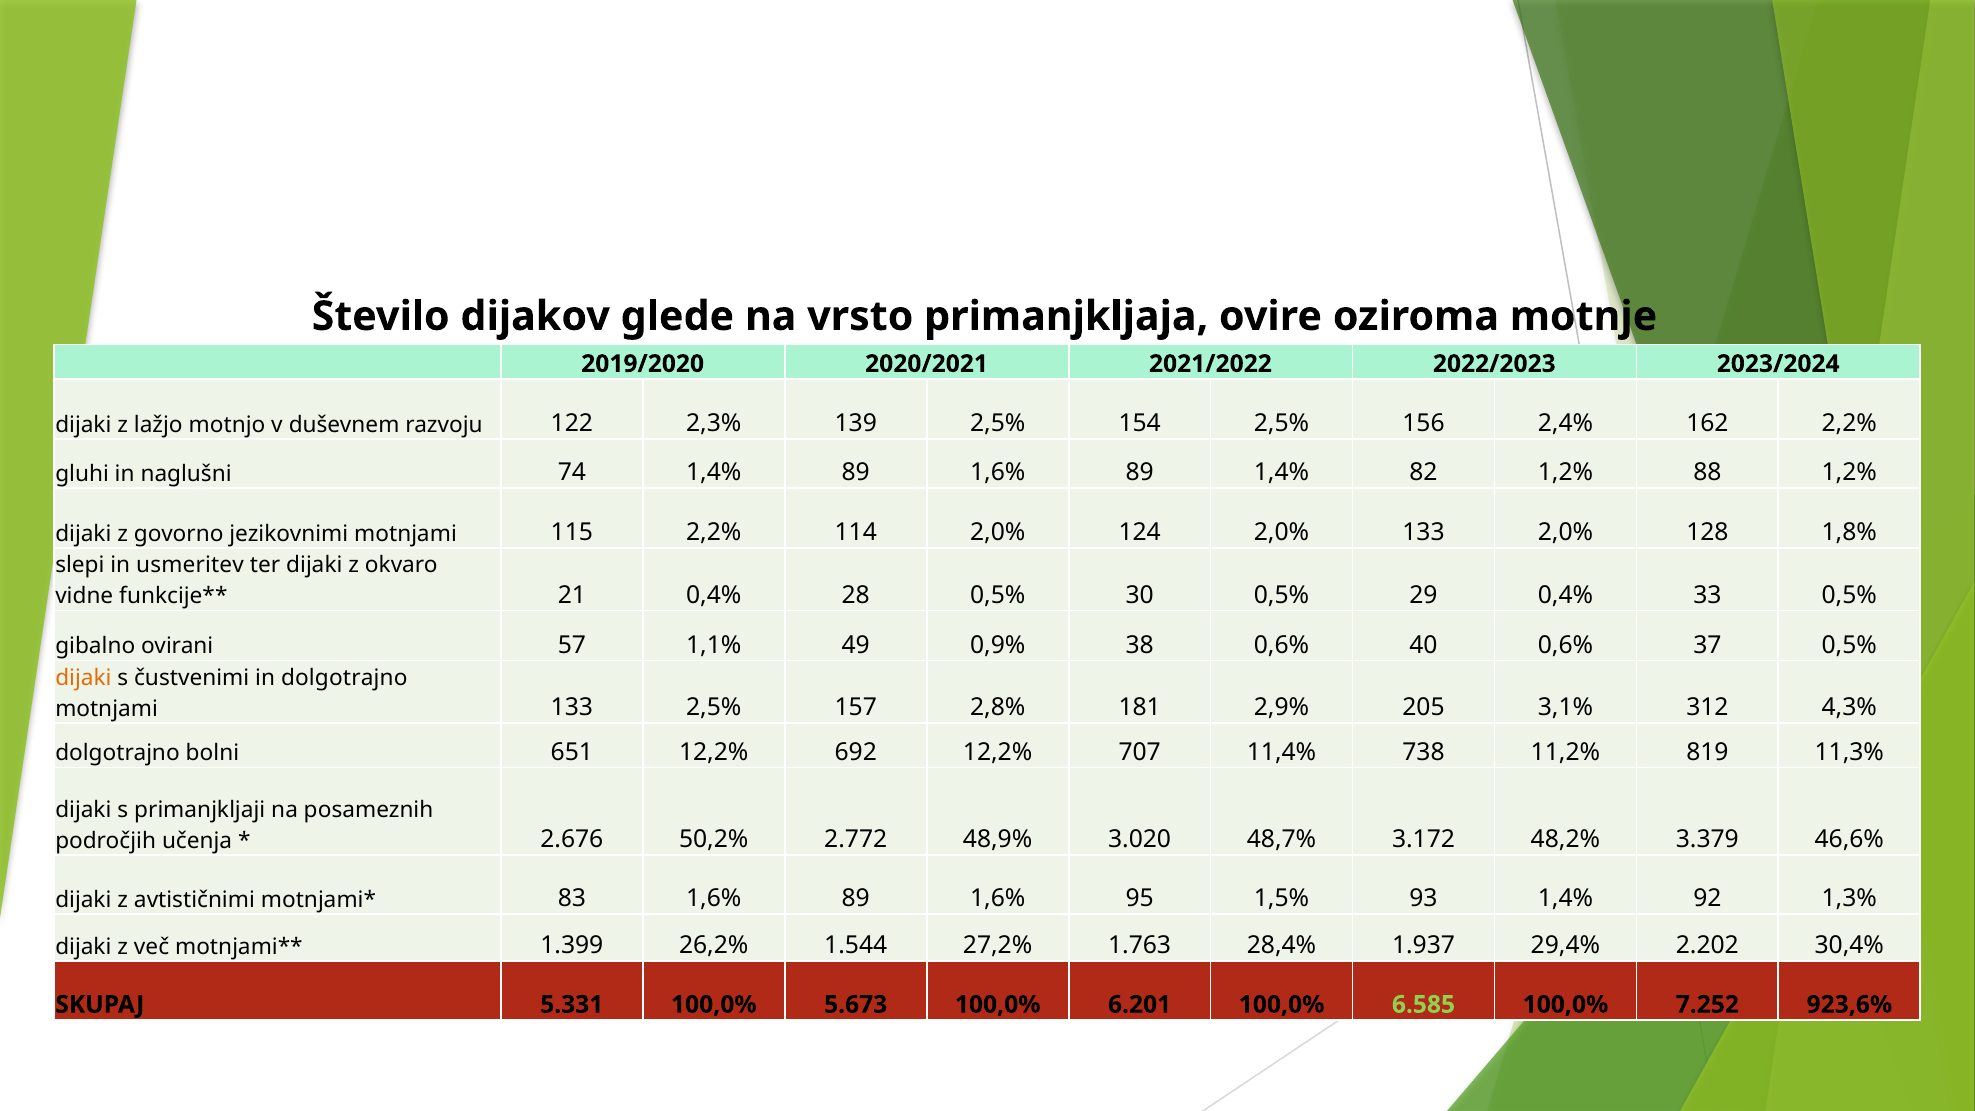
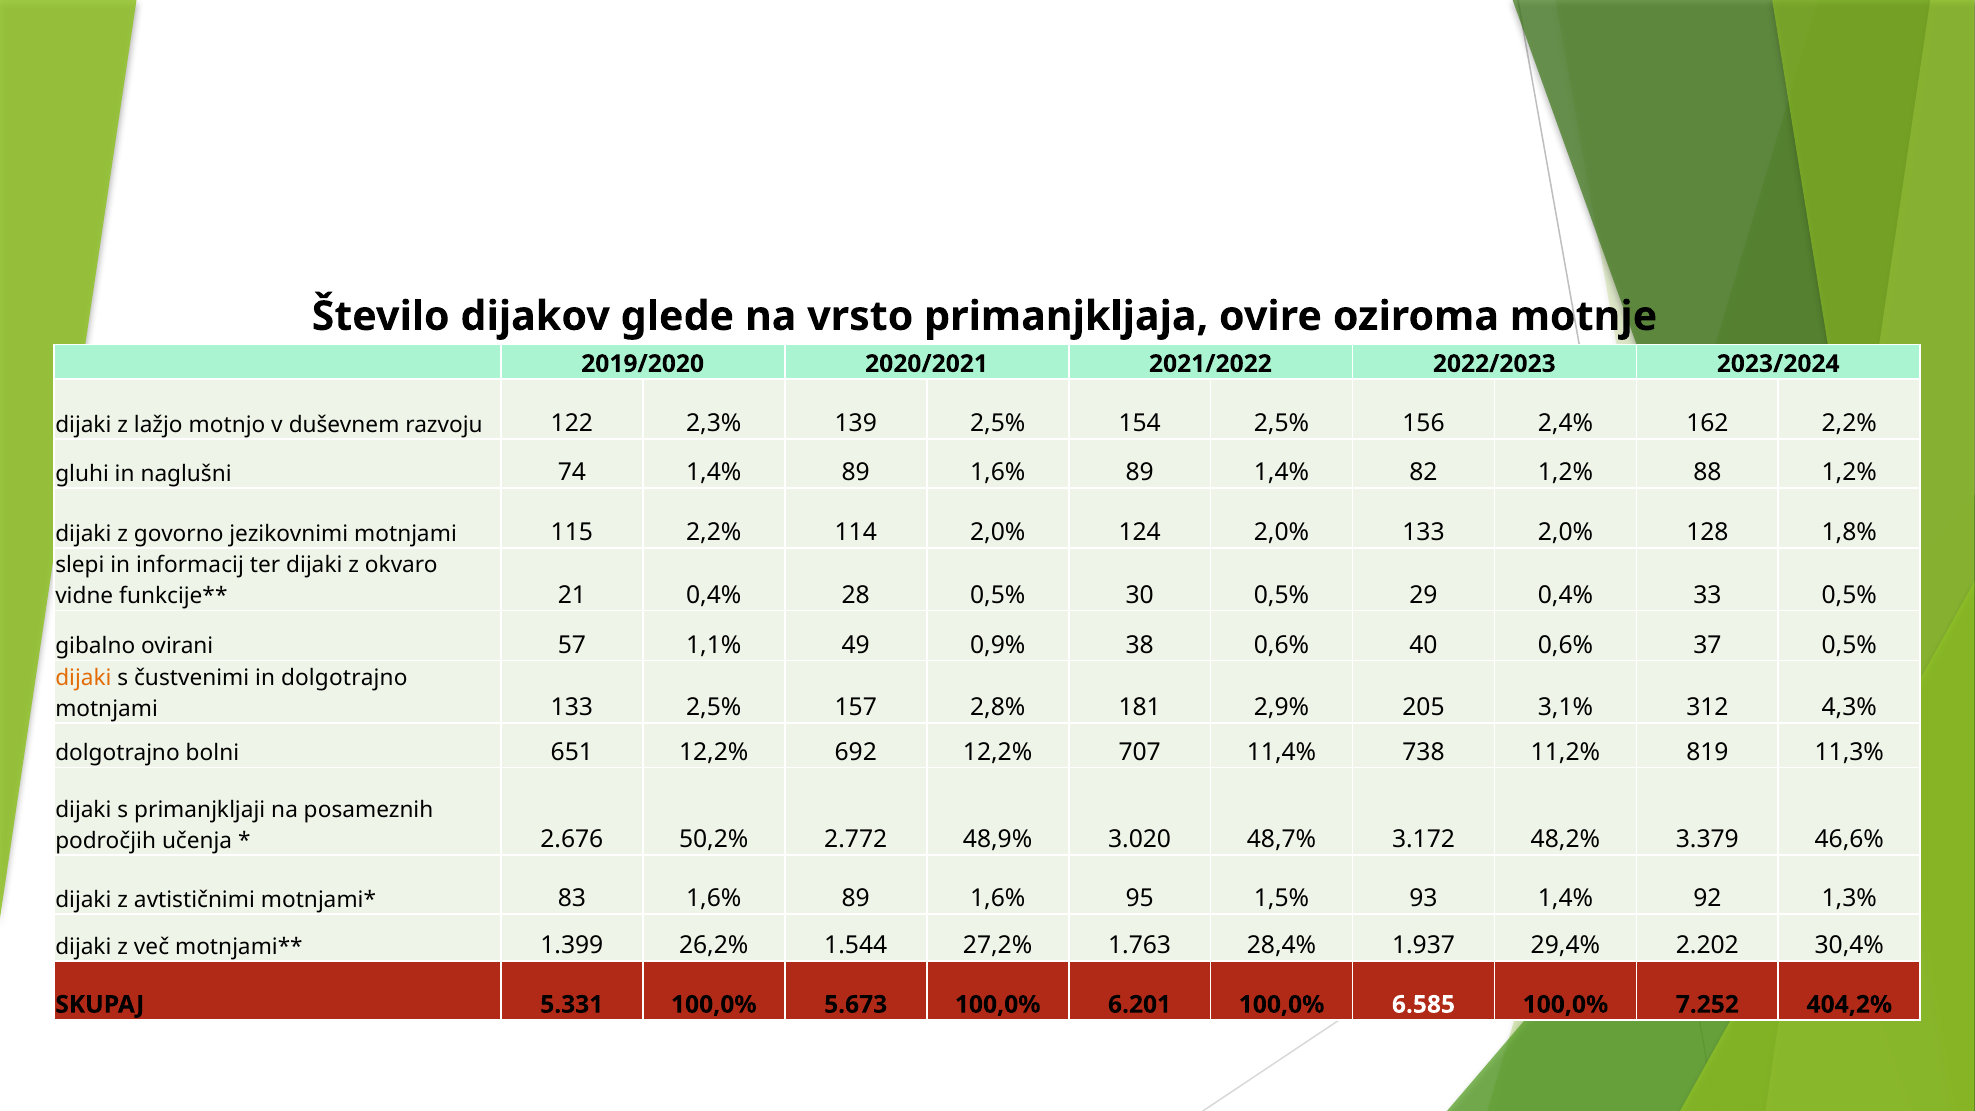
usmeritev: usmeritev -> informacij (190, 565)
6.585 colour: light green -> white (1423, 1005)
923,6%: 923,6% -> 404,2% (1849, 1005)
